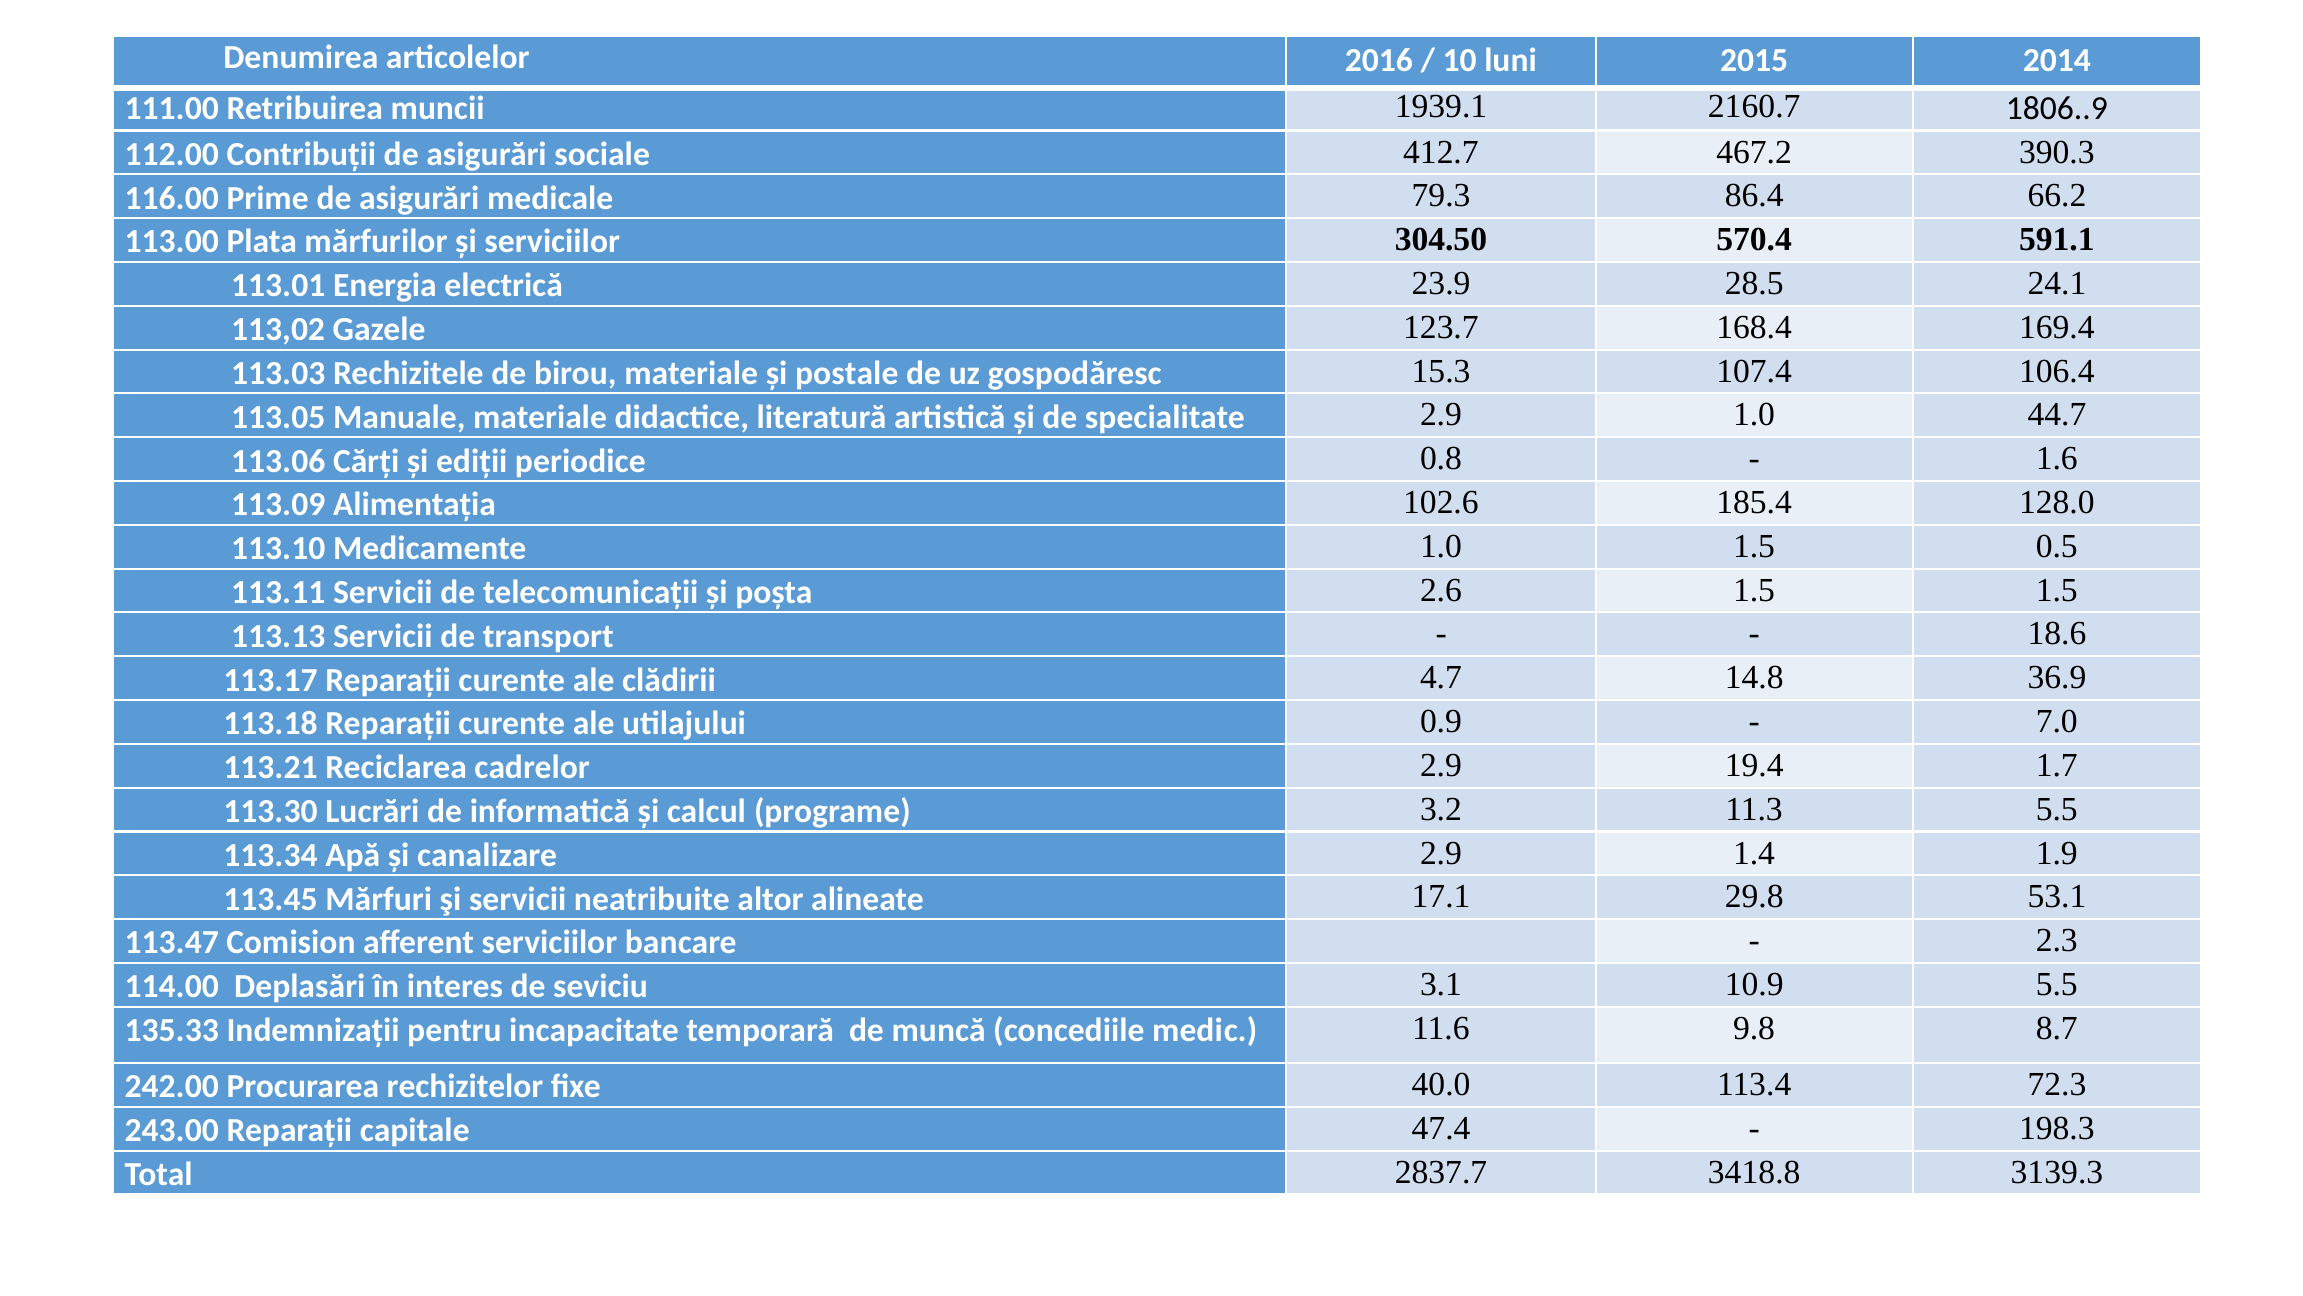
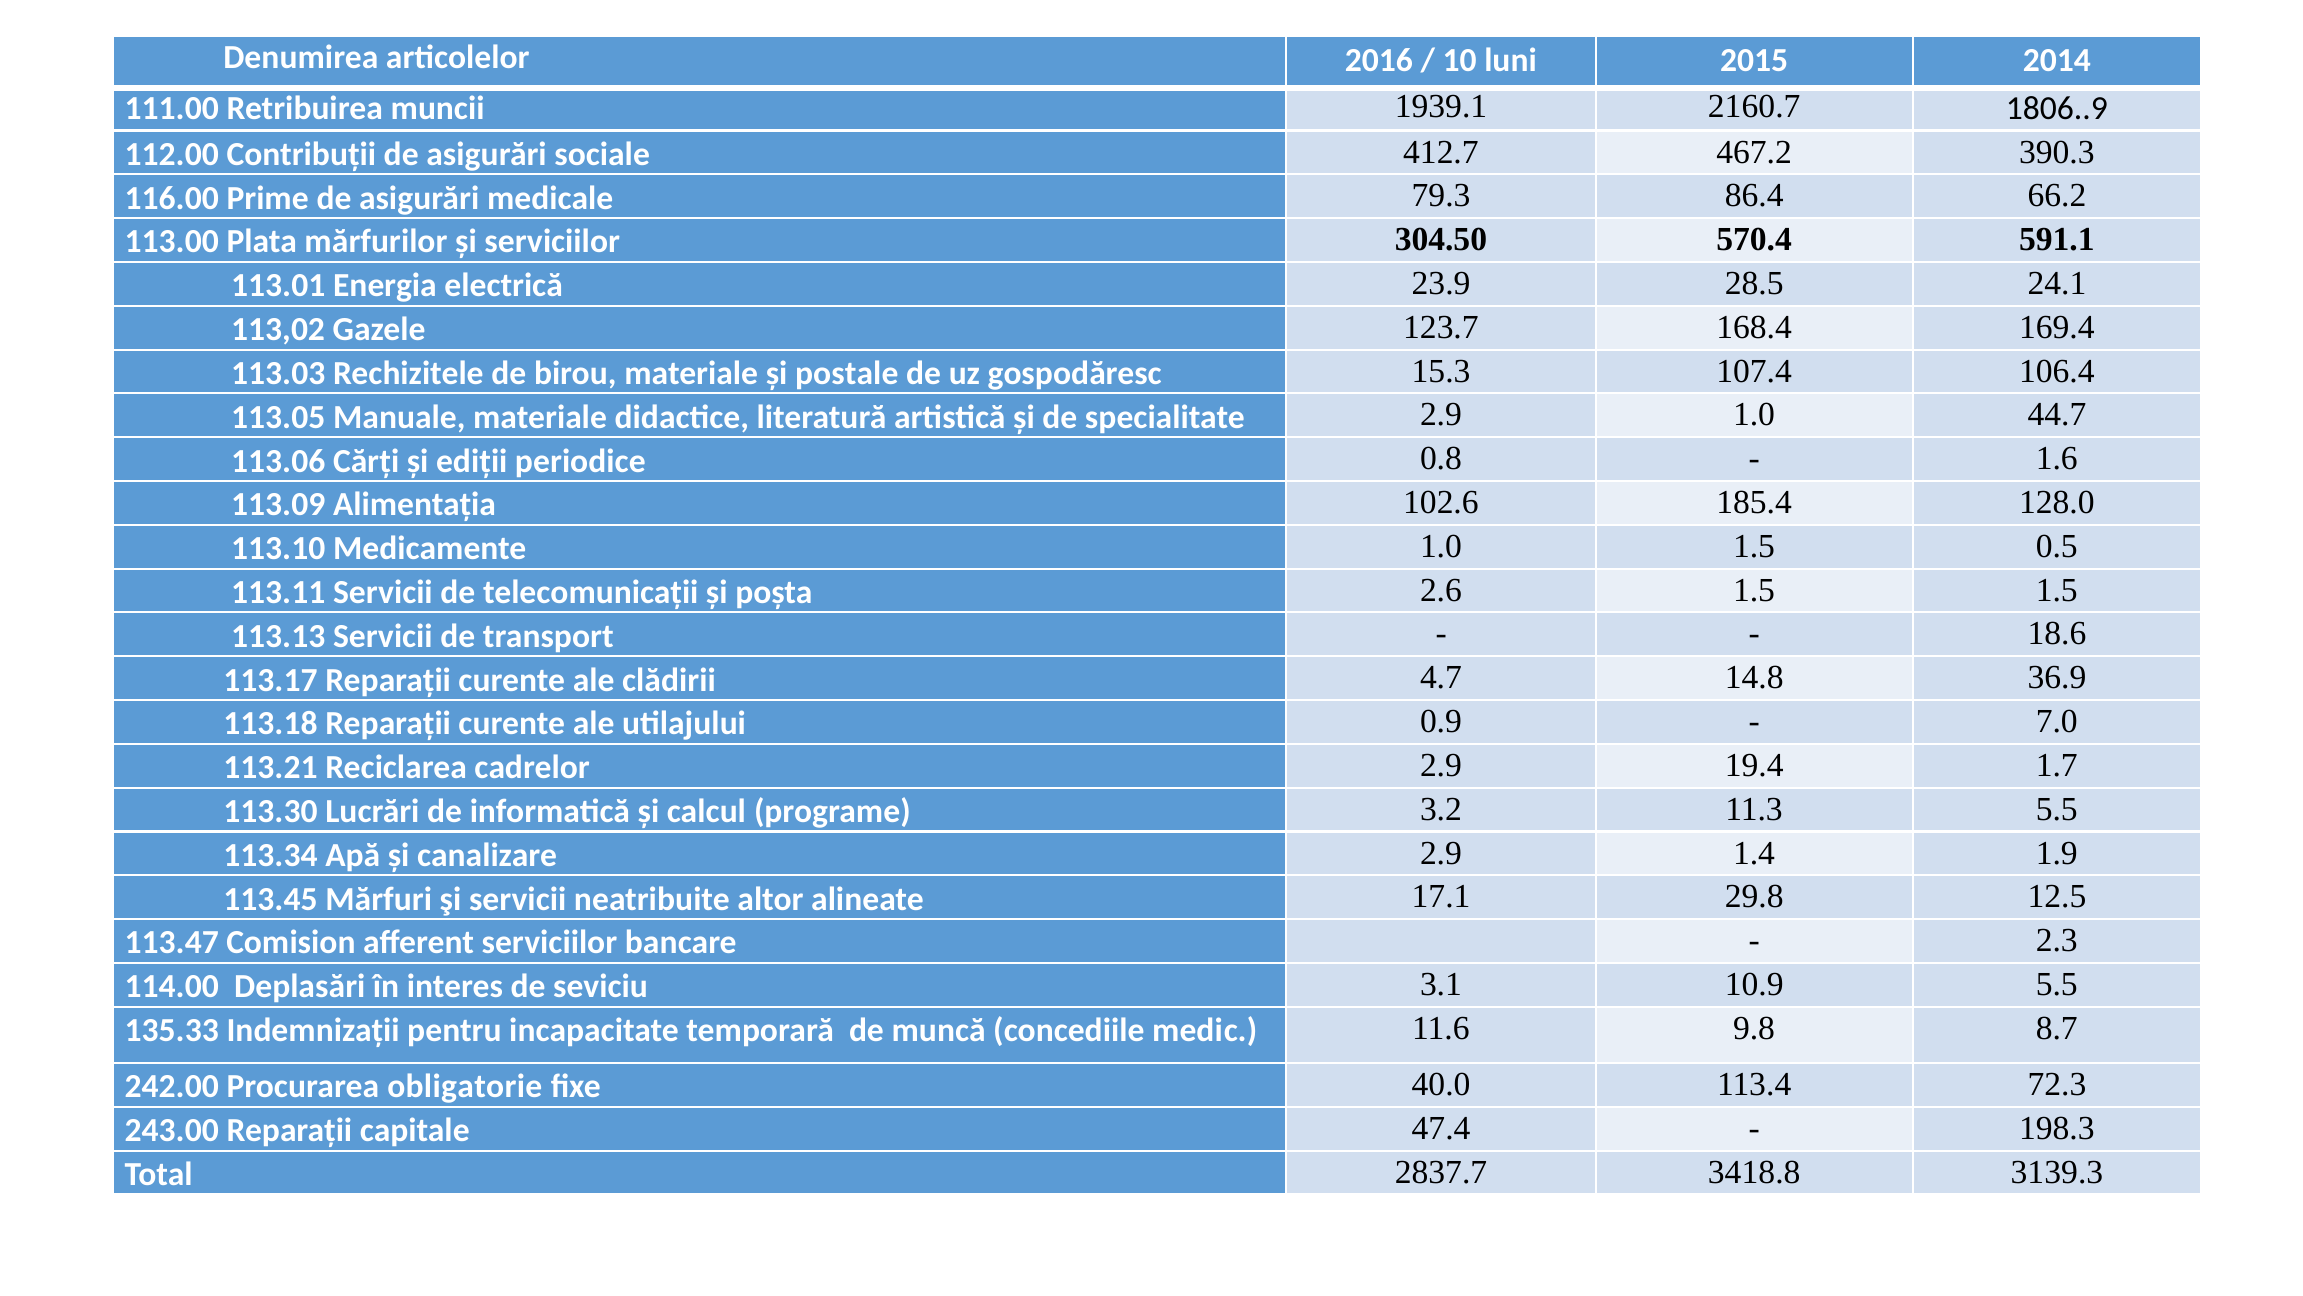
53.1: 53.1 -> 12.5 (2057, 896)
rechizitelor: rechizitelor -> obligatorie (465, 1086)
